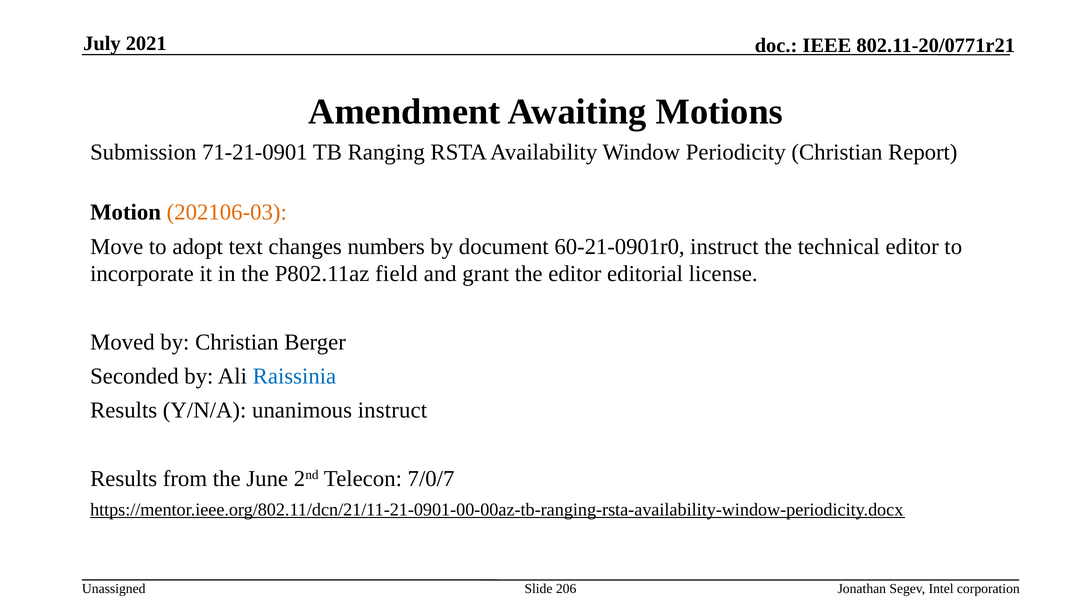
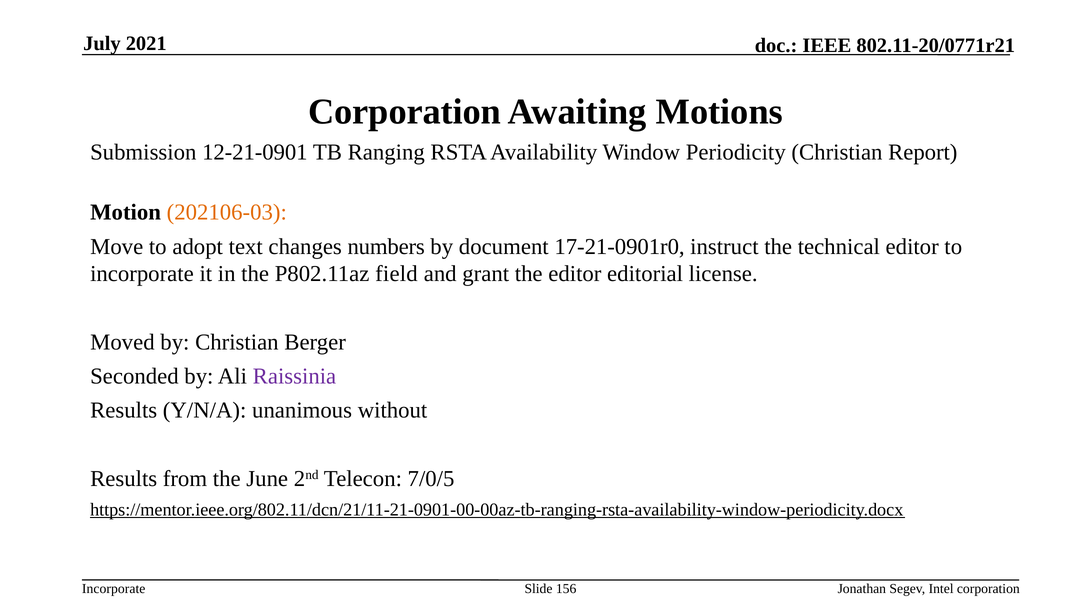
Amendment: Amendment -> Corporation (405, 112)
71-21-0901: 71-21-0901 -> 12-21-0901 (255, 152)
60-21-0901r0: 60-21-0901r0 -> 17-21-0901r0 (620, 247)
Raissinia colour: blue -> purple (294, 376)
unanimous instruct: instruct -> without (393, 410)
7/0/7: 7/0/7 -> 7/0/5 (431, 479)
Unassigned: Unassigned -> Incorporate (114, 589)
206: 206 -> 156 (566, 589)
